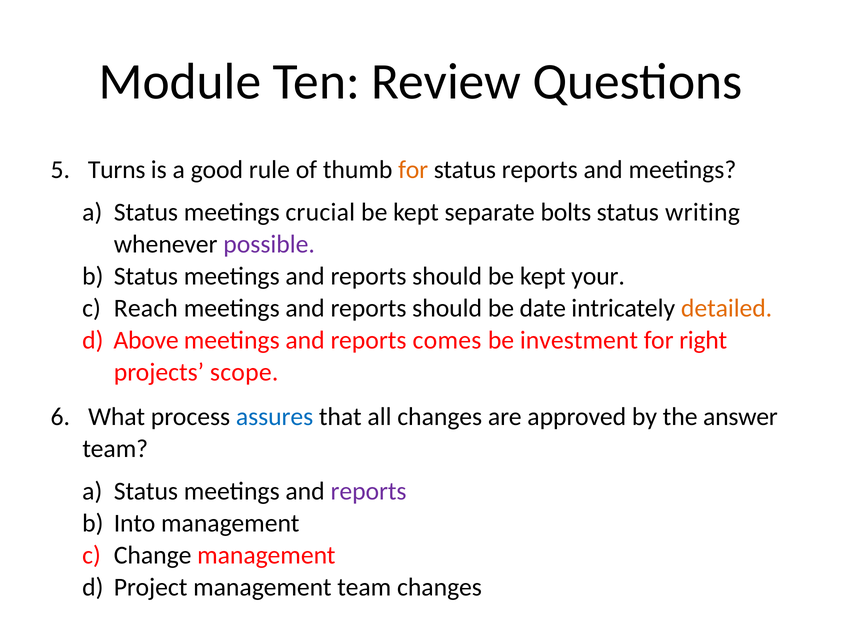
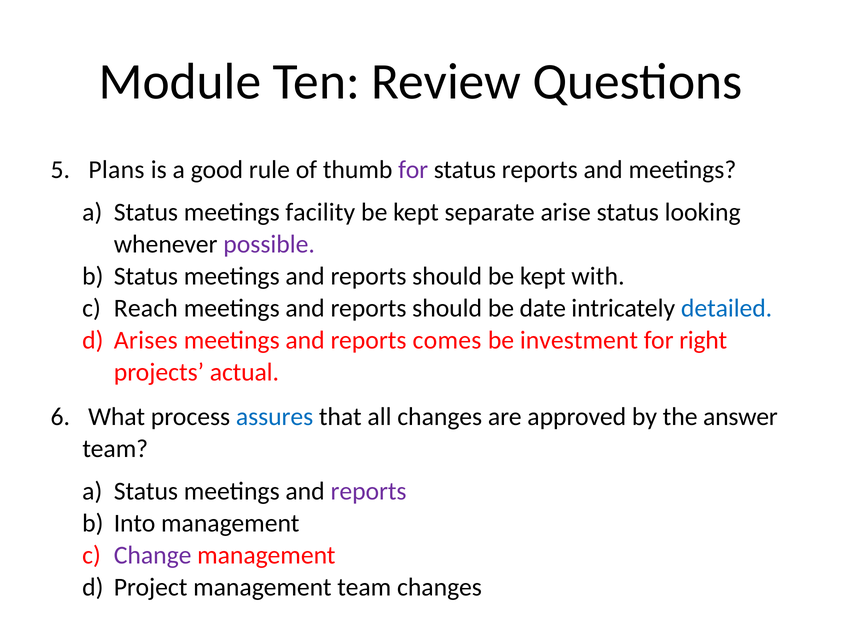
Turns: Turns -> Plans (116, 170)
for colour: orange -> purple (413, 170)
crucial: crucial -> facility (320, 212)
bolts: bolts -> arise (566, 212)
writing: writing -> looking (703, 212)
your: your -> with (598, 276)
detailed colour: orange -> blue (727, 308)
Above: Above -> Arises (146, 340)
scope: scope -> actual (244, 372)
Change colour: black -> purple (153, 555)
